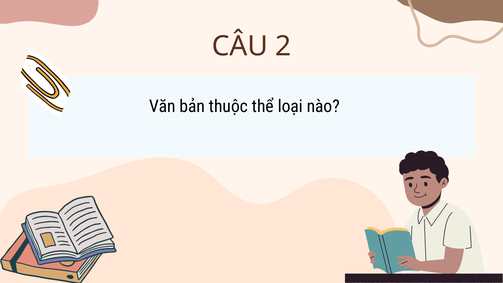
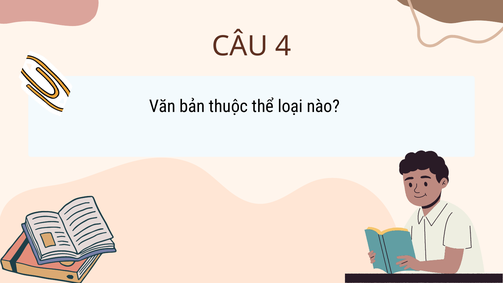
2: 2 -> 4 (283, 46)
